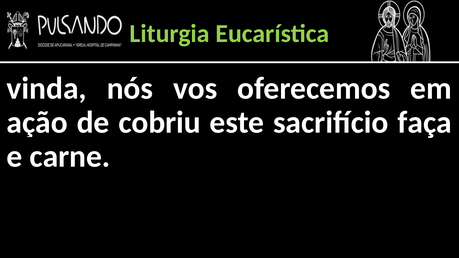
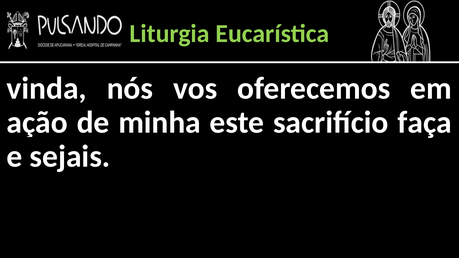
cobriu: cobriu -> minha (160, 123)
carne: carne -> sejais (70, 157)
